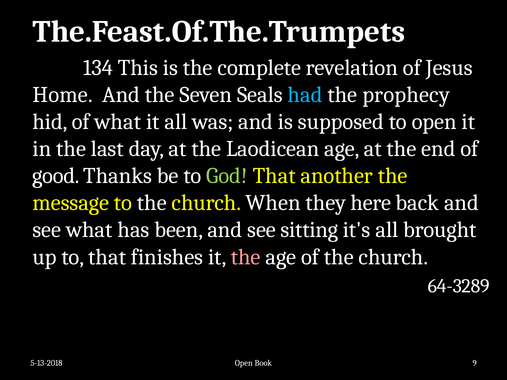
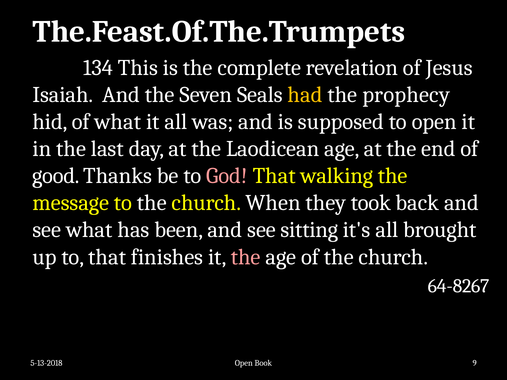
Home: Home -> Isaiah (63, 95)
had colour: light blue -> yellow (305, 95)
God colour: light green -> pink (227, 176)
another: another -> walking (337, 176)
here: here -> took (371, 203)
64-3289: 64-3289 -> 64-8267 (459, 286)
